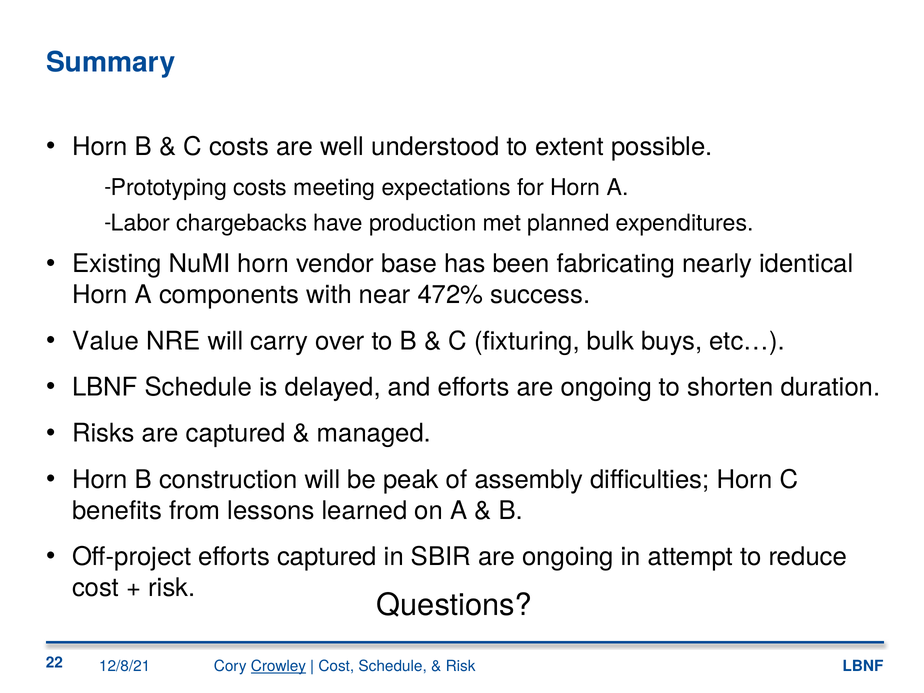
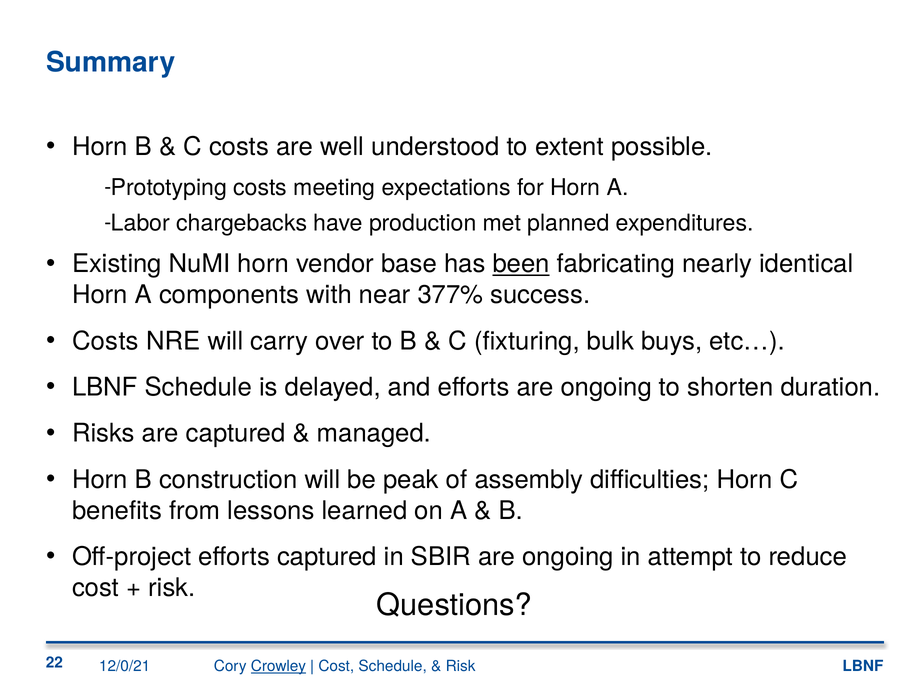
been underline: none -> present (521, 264)
472%: 472% -> 377% (450, 295)
Value: Value -> Costs (105, 341)
12/8/21: 12/8/21 -> 12/0/21 (125, 666)
